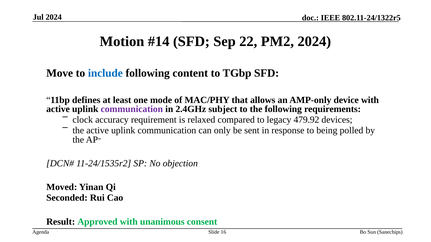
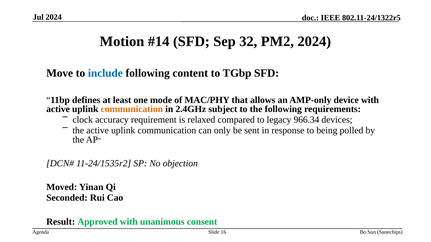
22: 22 -> 32 (248, 41)
communication colour: purple -> orange (132, 109)
479.92: 479.92 -> 966.34 (306, 120)
